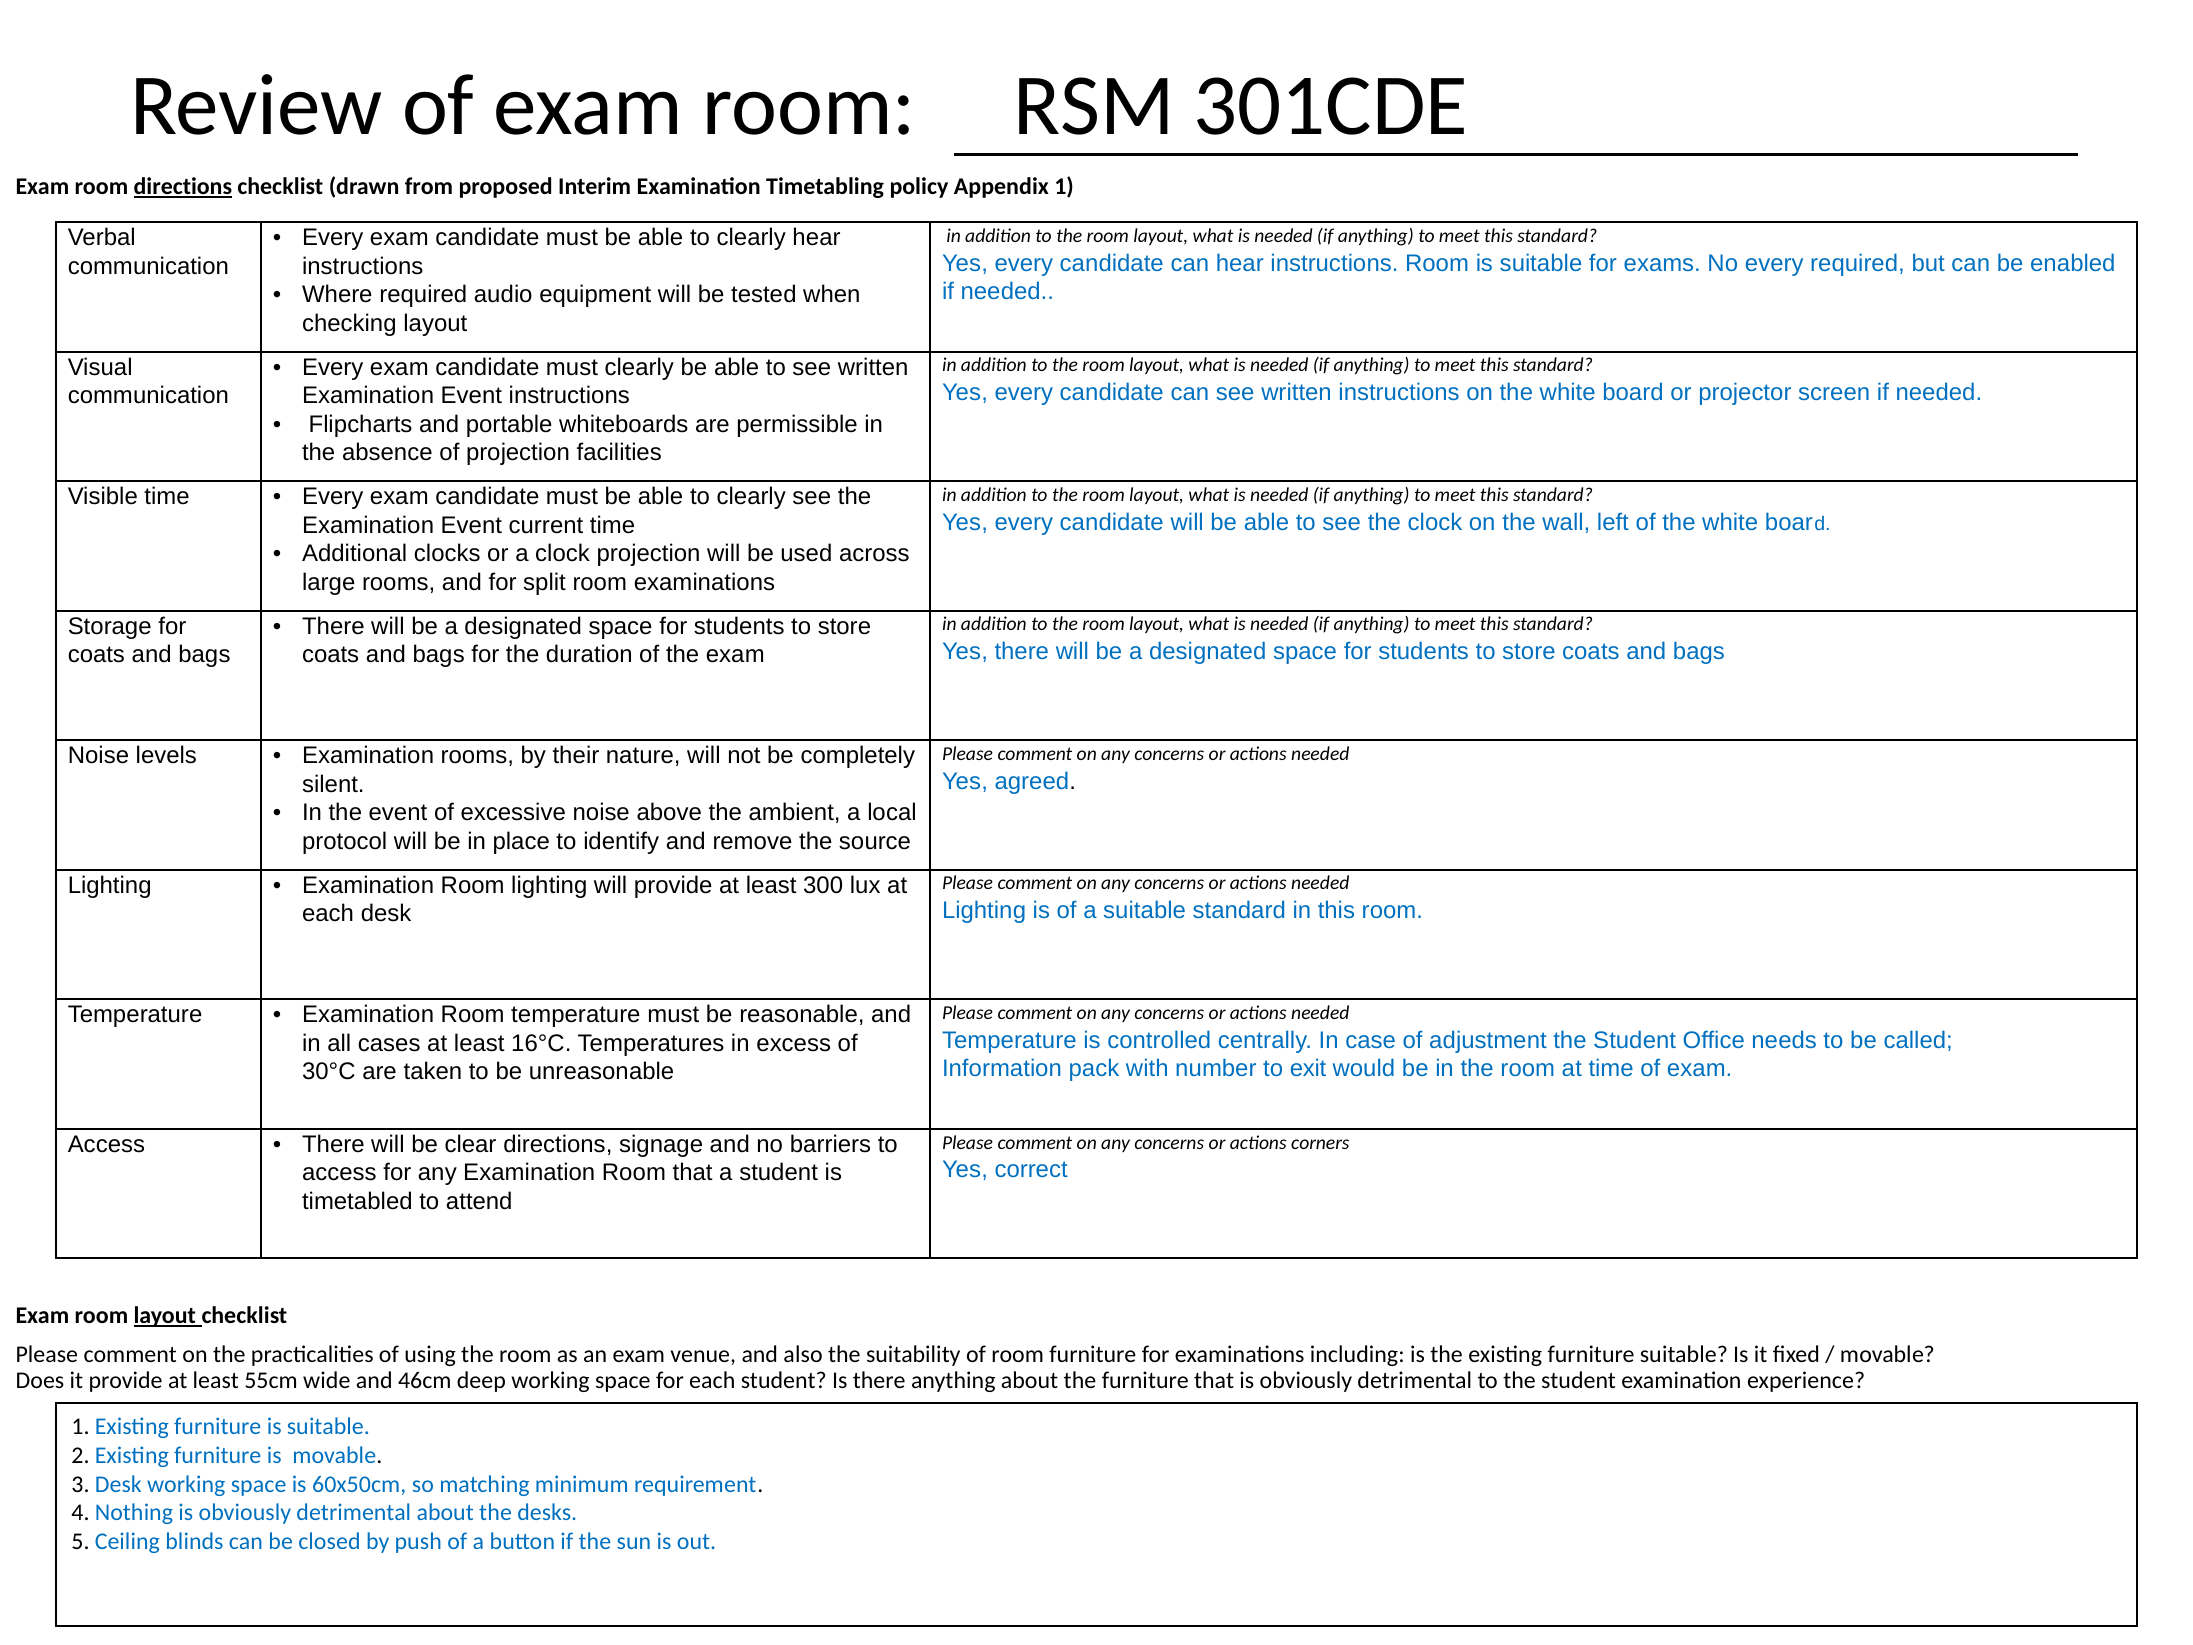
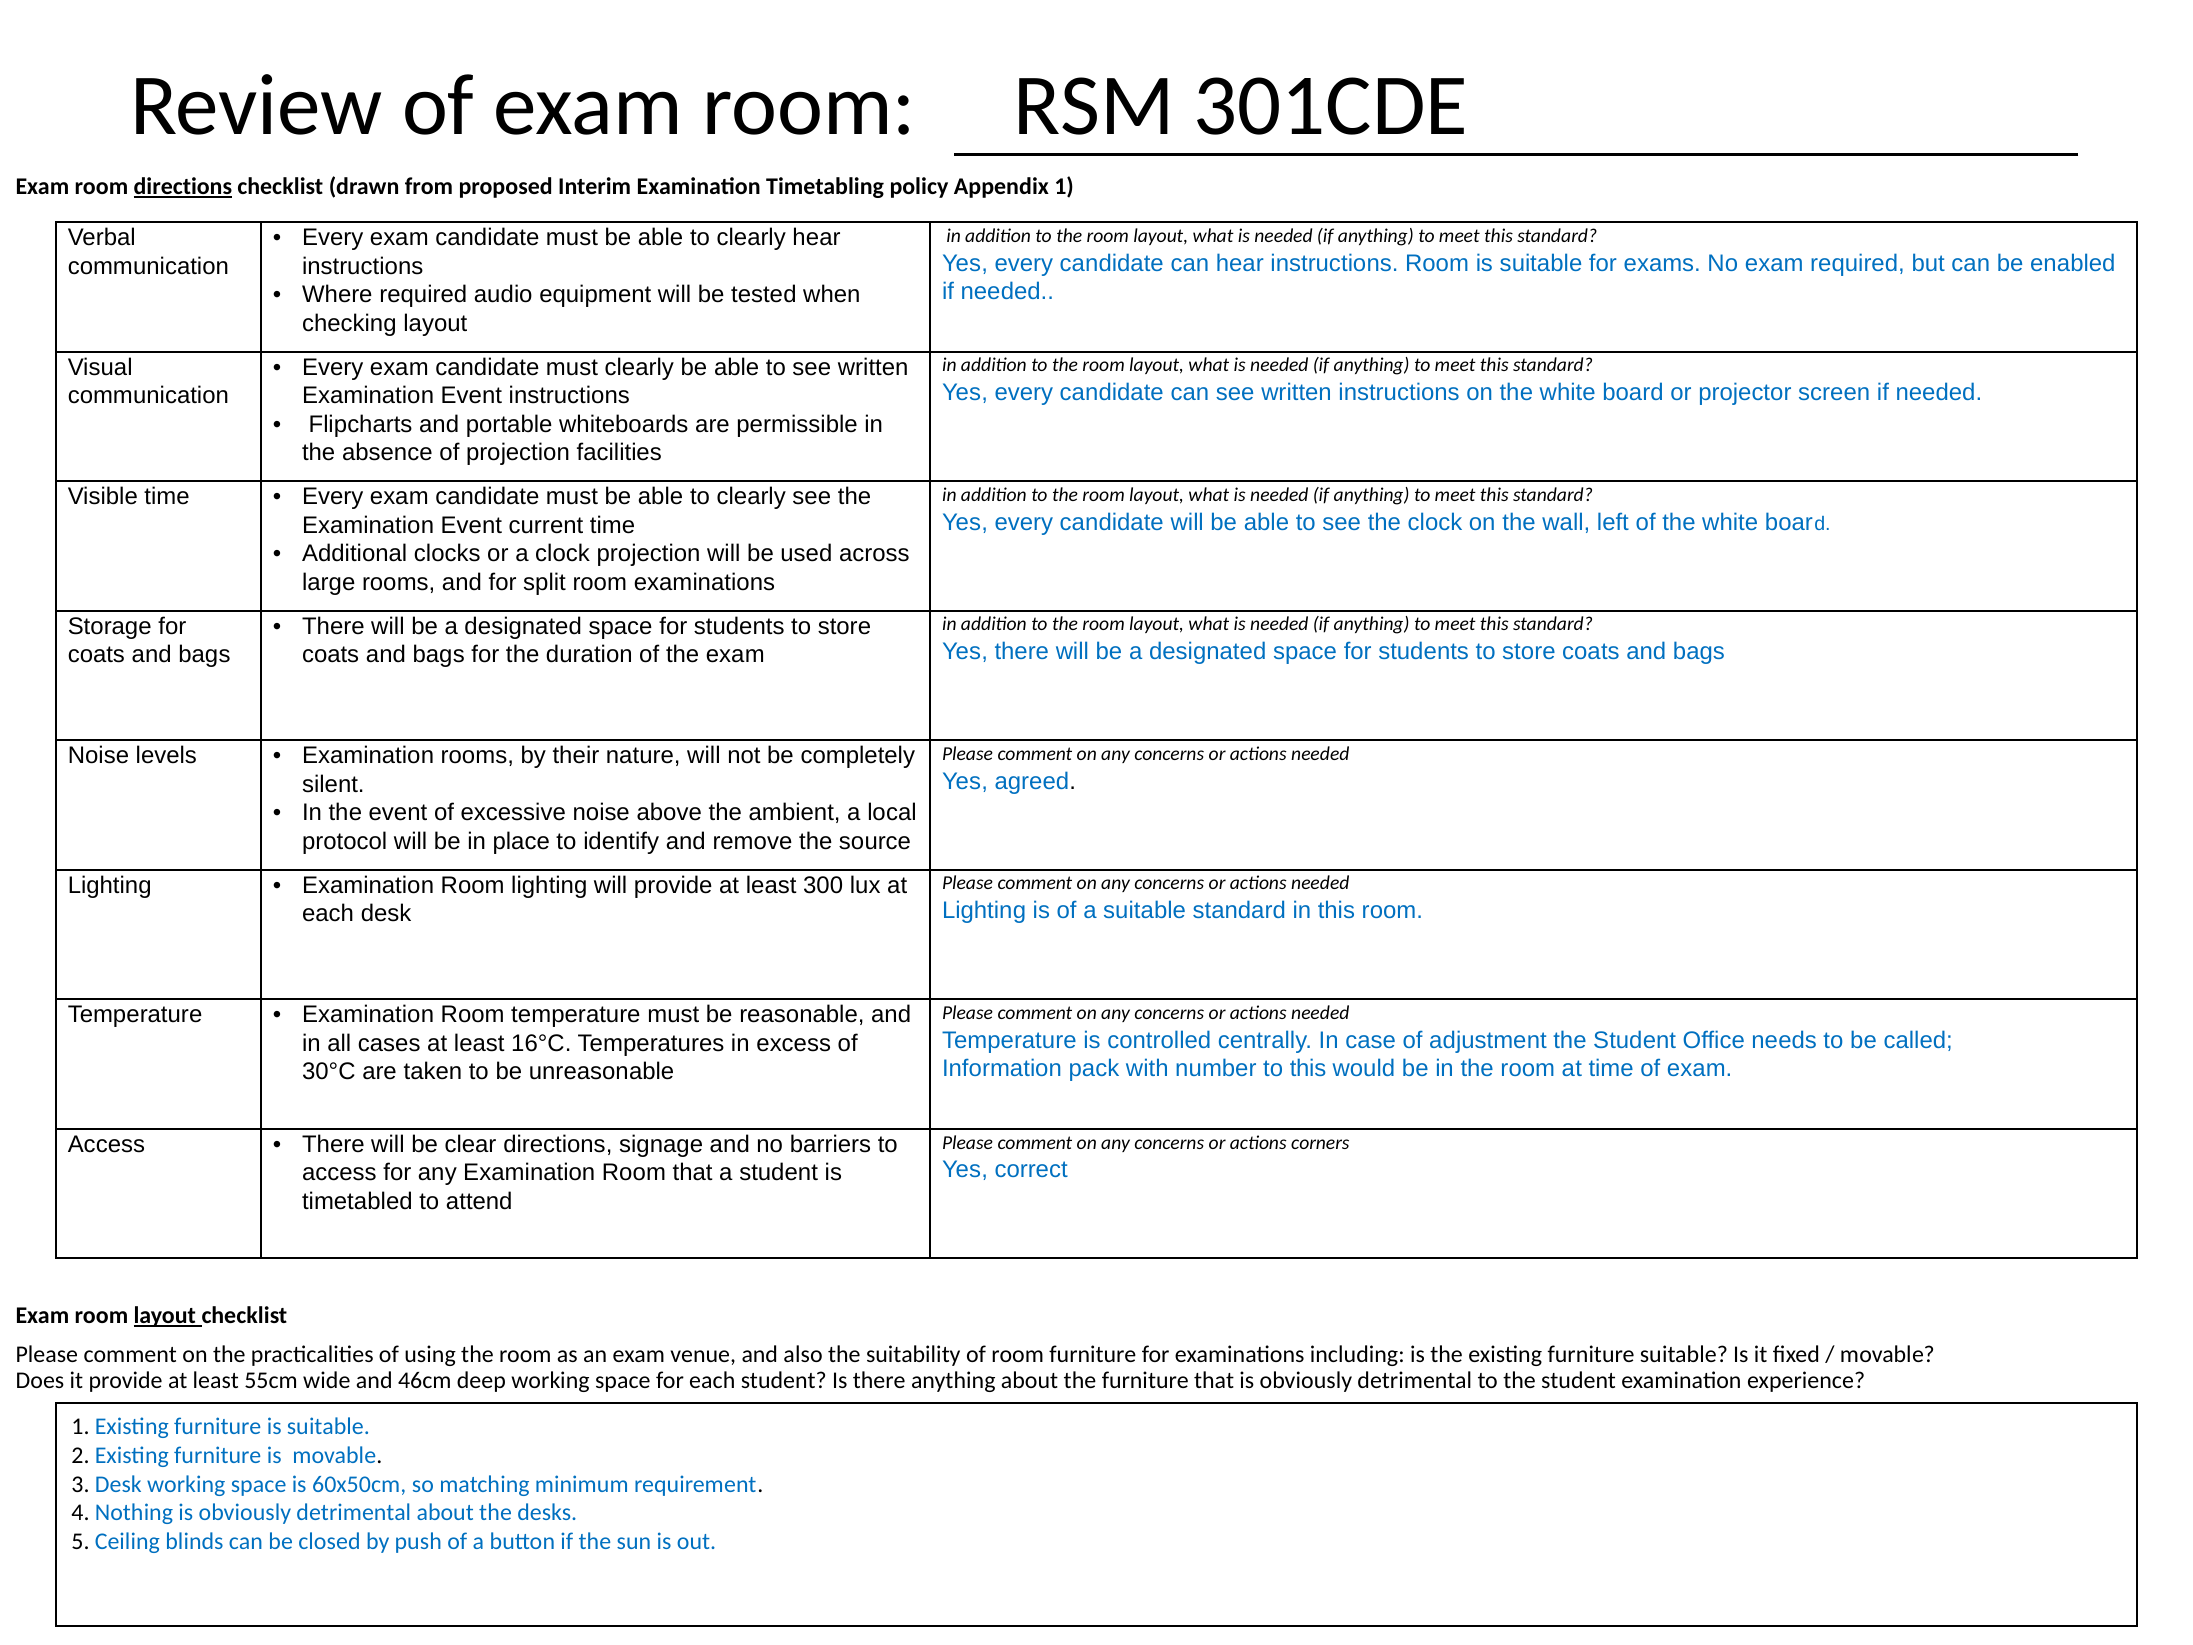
No every: every -> exam (1774, 263)
to exit: exit -> this (1308, 1069)
